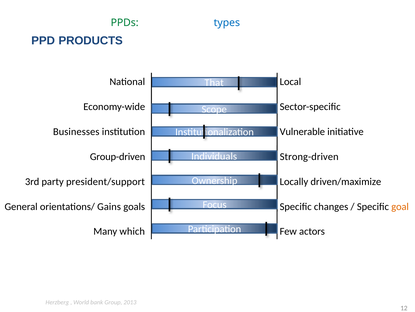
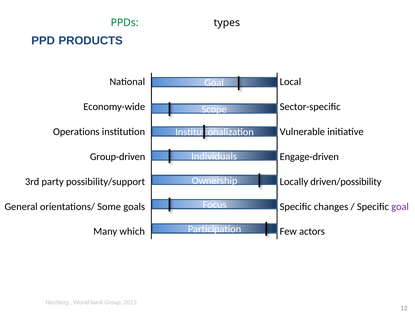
types colour: blue -> black (227, 23)
That: That -> Goal (214, 83)
Businesses: Businesses -> Operations (76, 131)
Strong-driven: Strong-driven -> Engage-driven (309, 156)
president/support: president/support -> possibility/support (106, 181)
driven/maximize: driven/maximize -> driven/possibility (346, 181)
Gains: Gains -> Some (109, 206)
goal colour: orange -> purple (400, 206)
